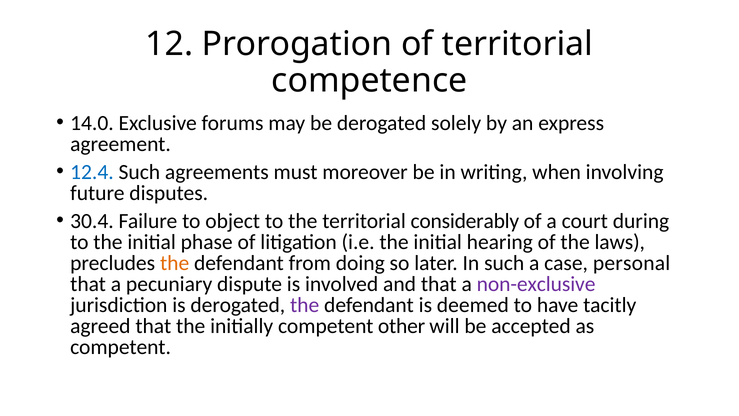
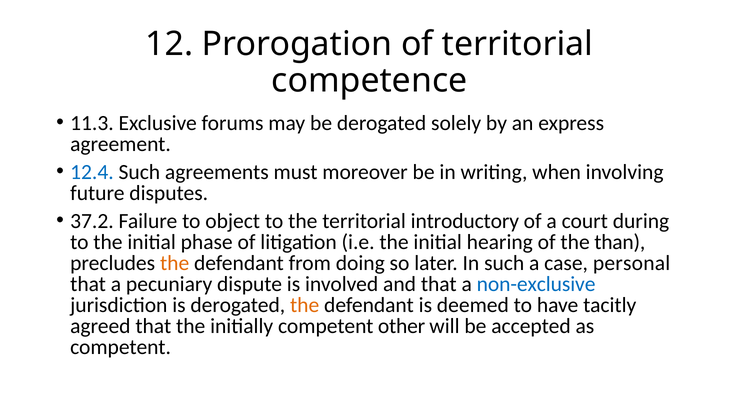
14.0: 14.0 -> 11.3 (92, 123)
30.4: 30.4 -> 37.2 (92, 221)
considerably: considerably -> introductory (465, 221)
laws: laws -> than (620, 242)
non-exclusive colour: purple -> blue (536, 284)
the colour: purple -> orange (305, 305)
